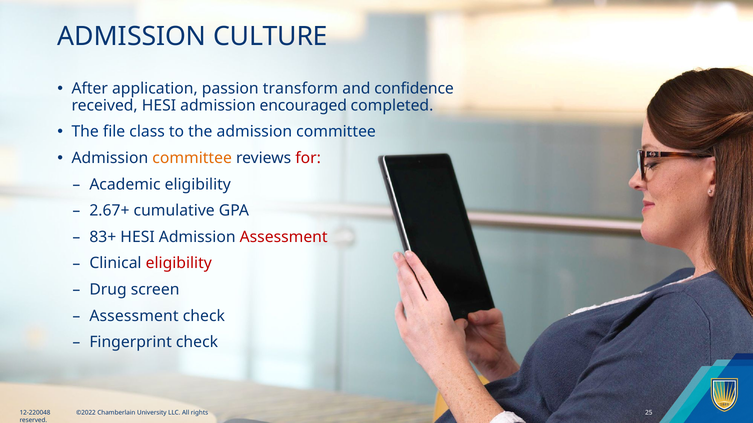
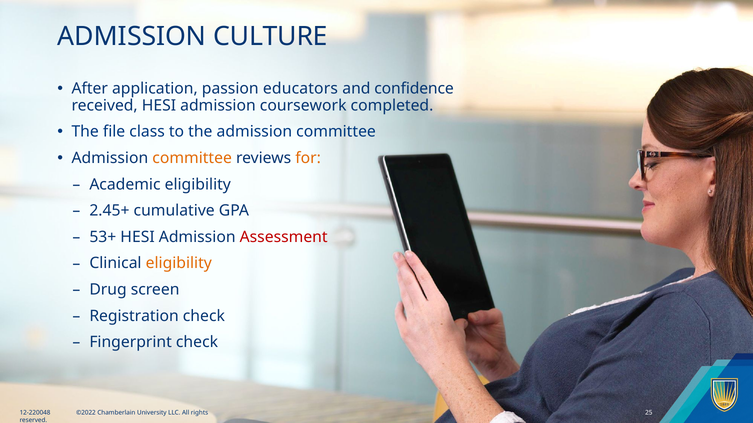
transform: transform -> educators (300, 89)
encouraged: encouraged -> coursework (303, 106)
for colour: red -> orange (308, 158)
2.67+: 2.67+ -> 2.45+ (109, 211)
83+: 83+ -> 53+ (103, 237)
eligibility colour: red -> orange (179, 264)
Assessment: Assessment -> Registration (134, 316)
